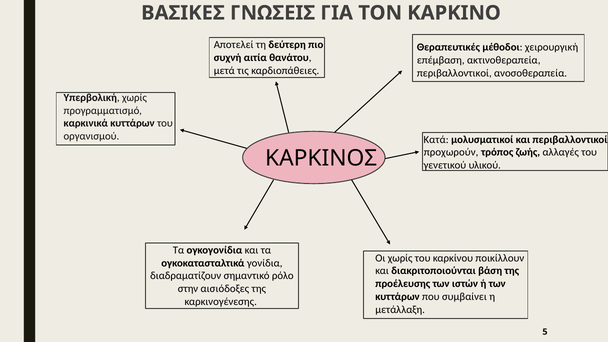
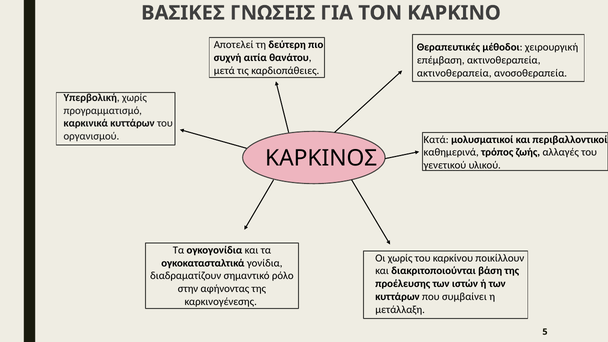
περιβαλλοντικοί: περιβαλλοντικοί -> ακτινοθεραπεία (454, 73)
προχωρούν: προχωρούν -> καθημερινά (451, 152)
αισιόδοξες: αισιόδοξες -> αφήνοντας (225, 289)
